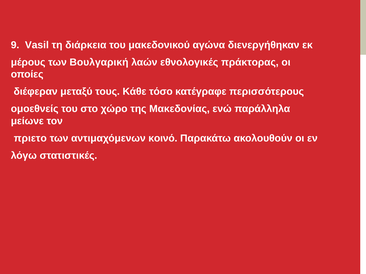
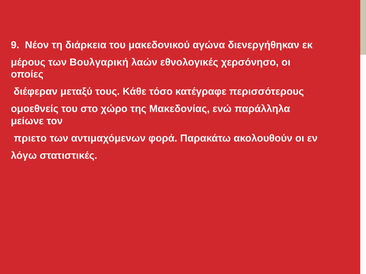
Vasil: Vasil -> Νέον (37, 45)
πράκτορας: πράκτορας -> χερσόνησο (250, 62)
κοινό: κοινό -> φορά (163, 139)
